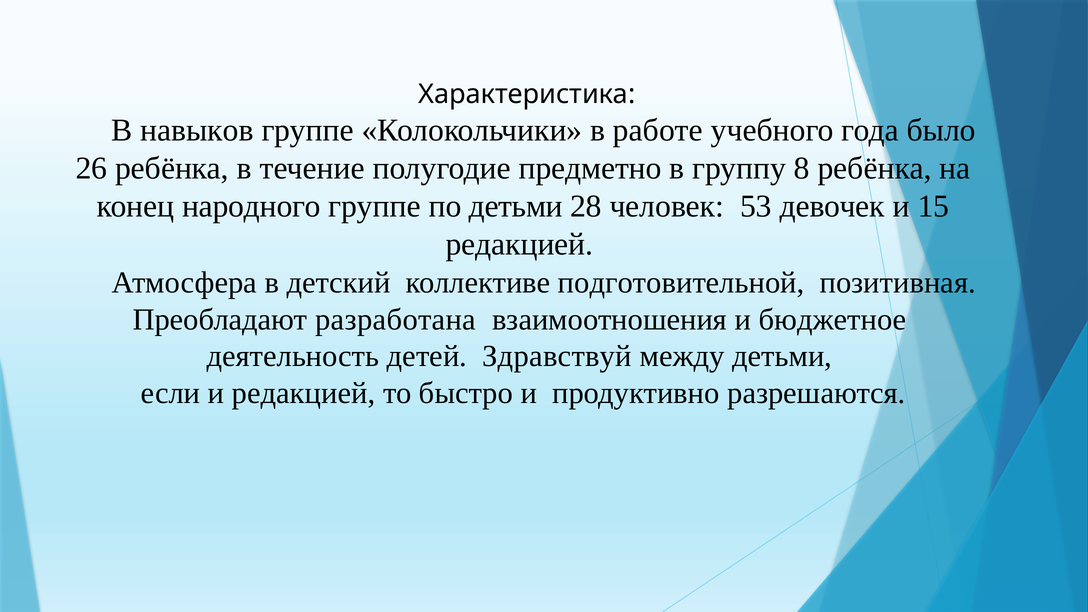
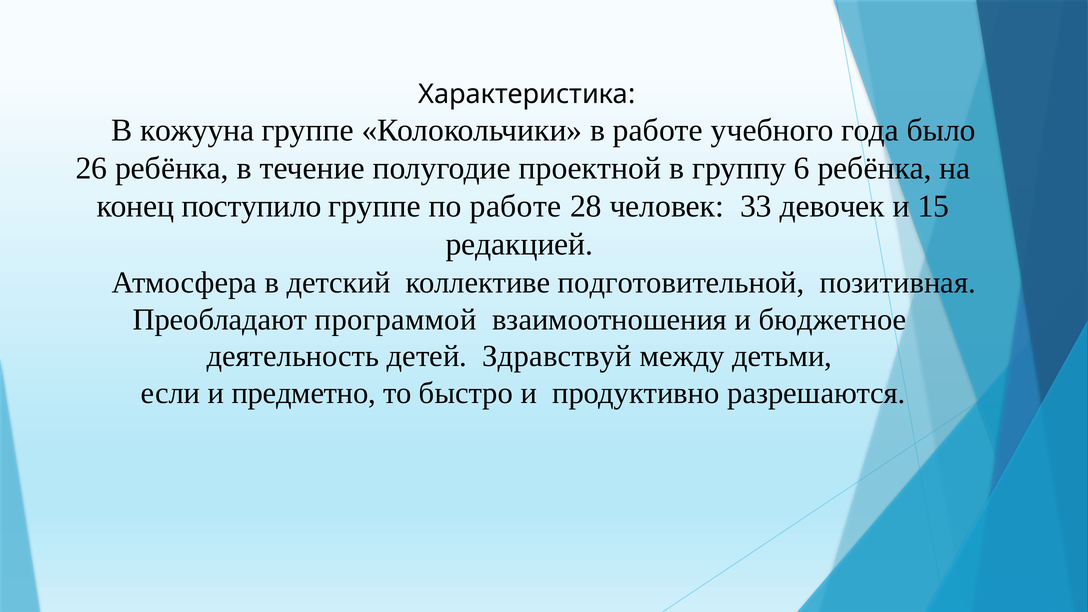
навыков: навыков -> кожууна (197, 130)
предметно: предметно -> проектной (590, 168)
8: 8 -> 6 (802, 168)
народного: народного -> поступило (252, 206)
по детьми: детьми -> работе (516, 206)
53: 53 -> 33 (756, 206)
разработана: разработана -> программой (396, 319)
и редакцией: редакцией -> предметно (304, 393)
